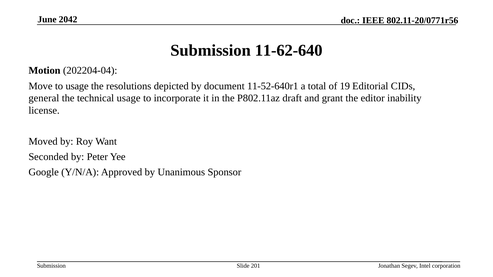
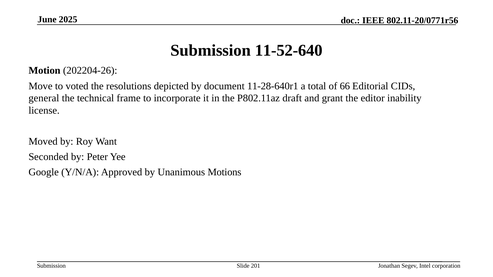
2042: 2042 -> 2025 (68, 20)
11-62-640: 11-62-640 -> 11-52-640 (289, 50)
202204-04: 202204-04 -> 202204-26 (90, 71)
to usage: usage -> voted (77, 86)
11-52-640r1: 11-52-640r1 -> 11-28-640r1 (273, 86)
19: 19 -> 66 (345, 86)
technical usage: usage -> frame (129, 98)
Sponsor: Sponsor -> Motions (224, 172)
